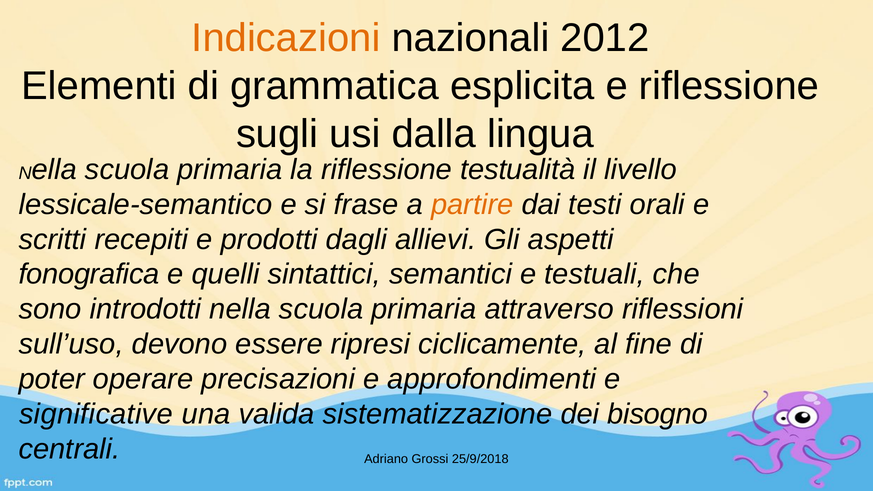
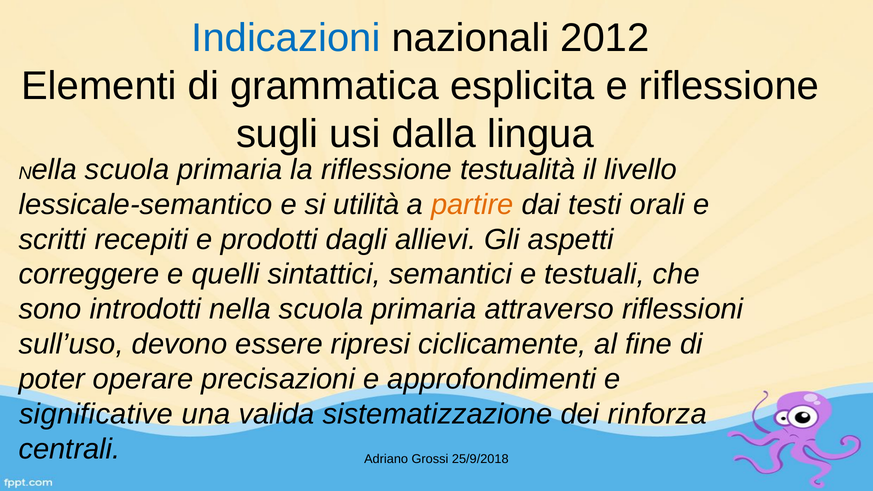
Indicazioni colour: orange -> blue (286, 38)
frase: frase -> utilità (366, 205)
fonografica: fonografica -> correggere (89, 274)
bisogno: bisogno -> rinforza (657, 414)
